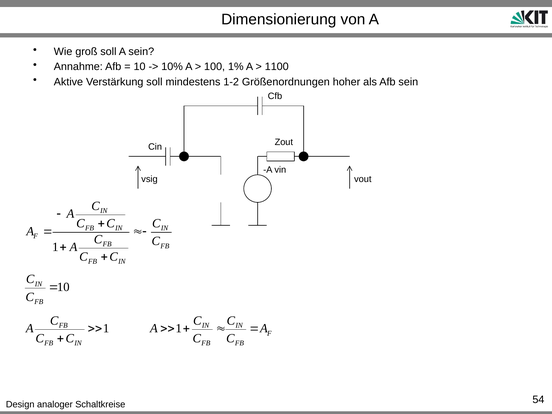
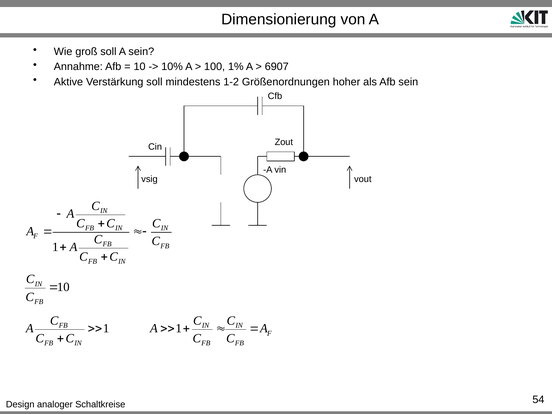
1100: 1100 -> 6907 (277, 67)
